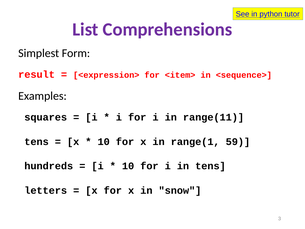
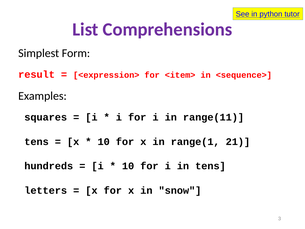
59: 59 -> 21 (238, 142)
